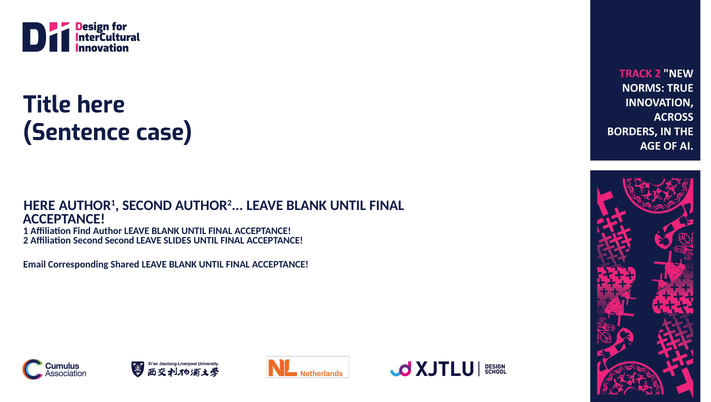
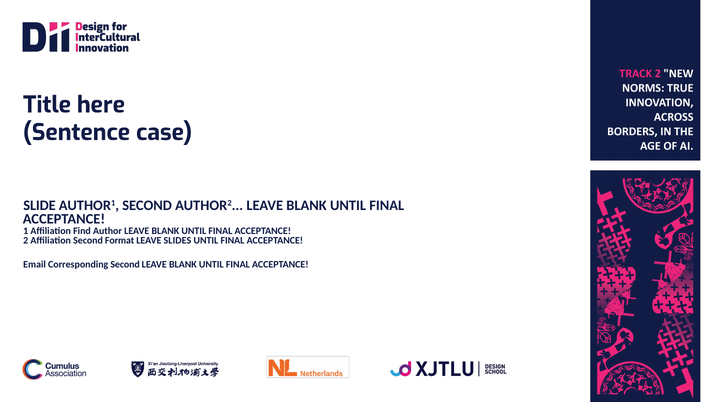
HERE: HERE -> SLIDE (40, 205)
Second Second: Second -> Format (120, 241)
Corresponding Shared: Shared -> Second (125, 264)
